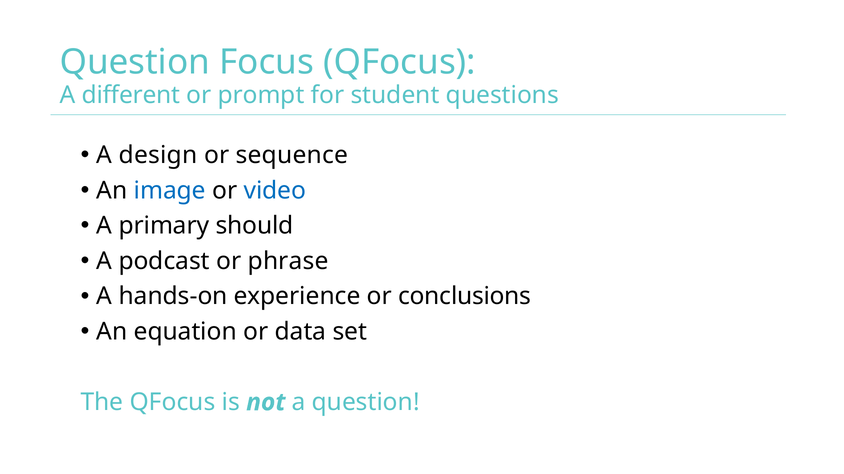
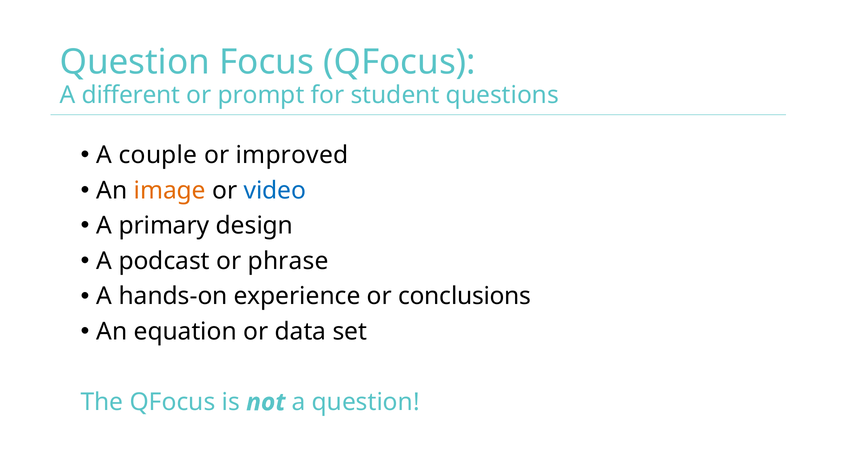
design: design -> couple (158, 155)
sequence: sequence -> improved (292, 155)
image colour: blue -> orange (170, 191)
should: should -> design (255, 226)
